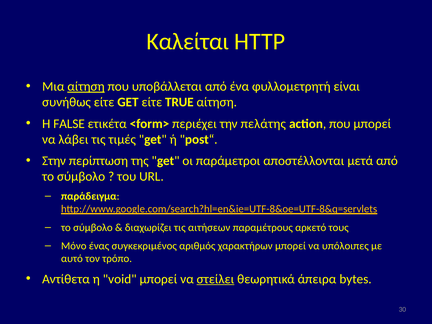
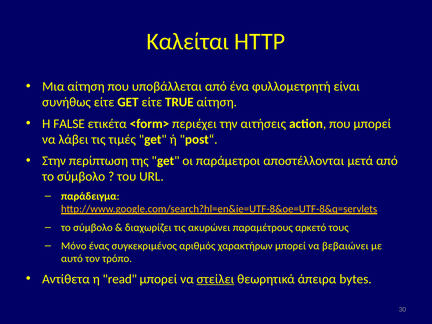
αίτηση underline: present -> none (86, 86)
πελάτης: πελάτης -> αιτήσεις (263, 124)
αιτήσεων: αιτήσεων -> ακυρώνει (209, 228)
υπόλοιπες: υπόλοιπες -> βεβαιώνει (345, 246)
void: void -> read (120, 279)
